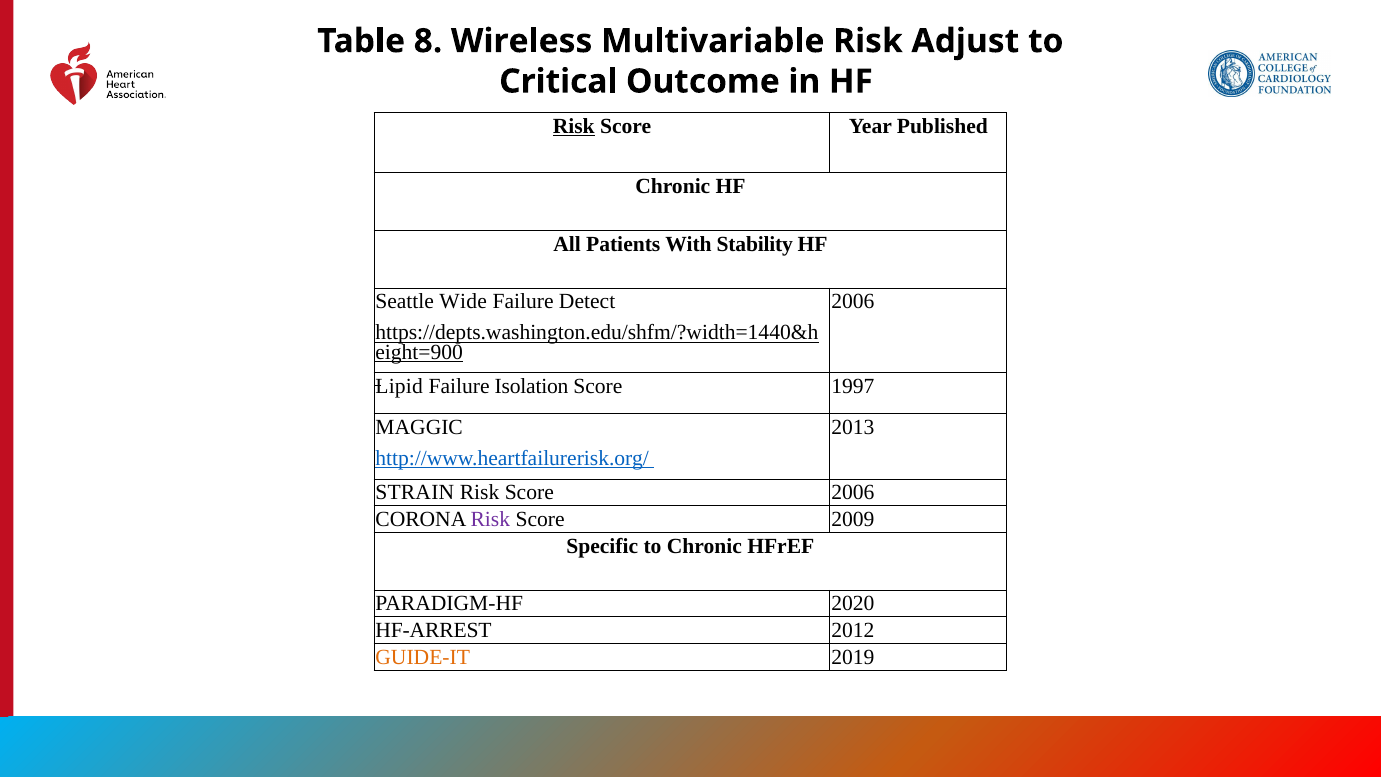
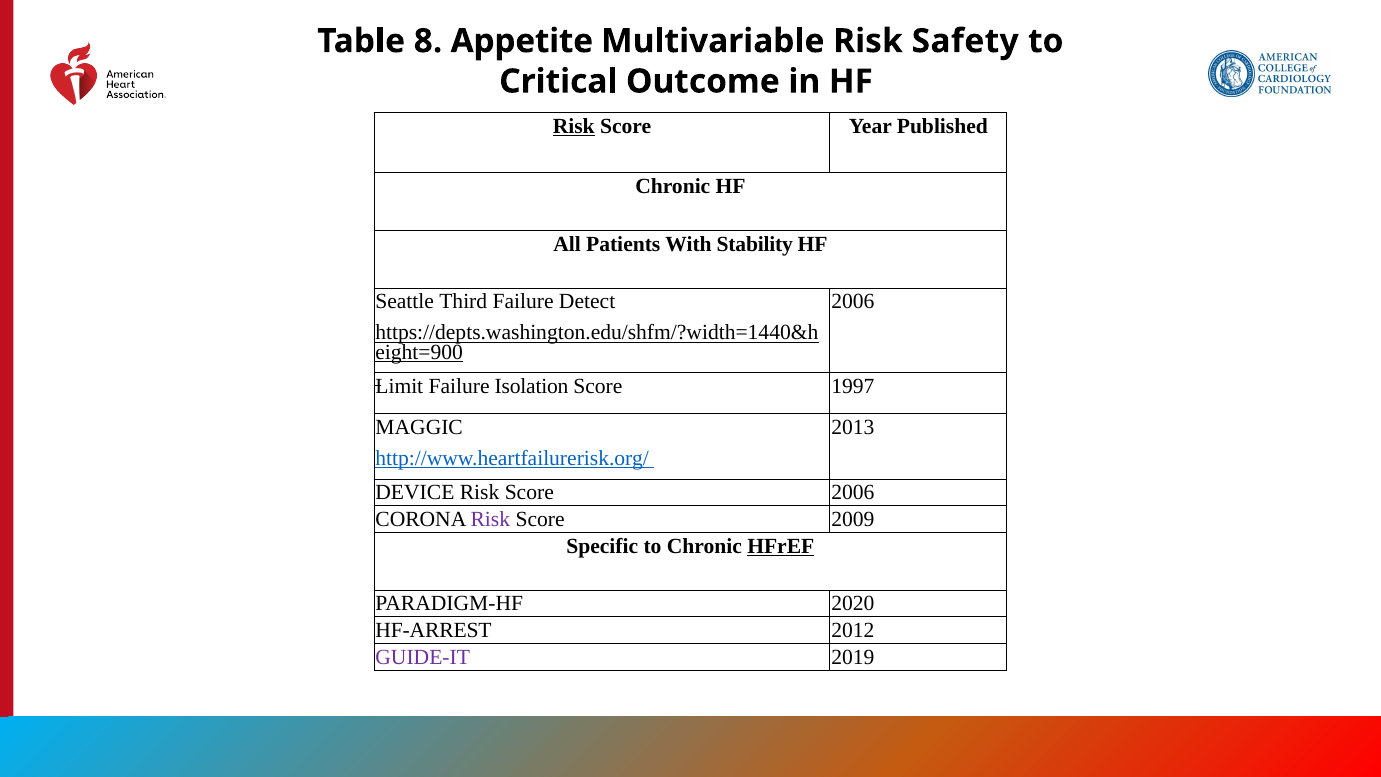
Wireless: Wireless -> Appetite (522, 41)
Adjust: Adjust -> Safety (965, 41)
Wide: Wide -> Third (463, 302)
Lipid: Lipid -> Limit (399, 386)
STRAIN: STRAIN -> DEVICE (415, 493)
HFrEF underline: none -> present (781, 546)
GUIDE-IT colour: orange -> purple (423, 657)
